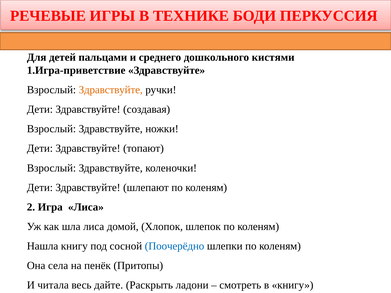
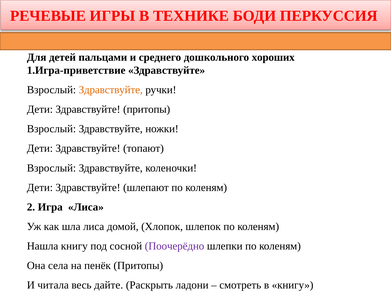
кистями: кистями -> хороших (273, 57)
Здравствуйте создавая: создавая -> притопы (147, 109)
Поочерёдно colour: blue -> purple (175, 246)
